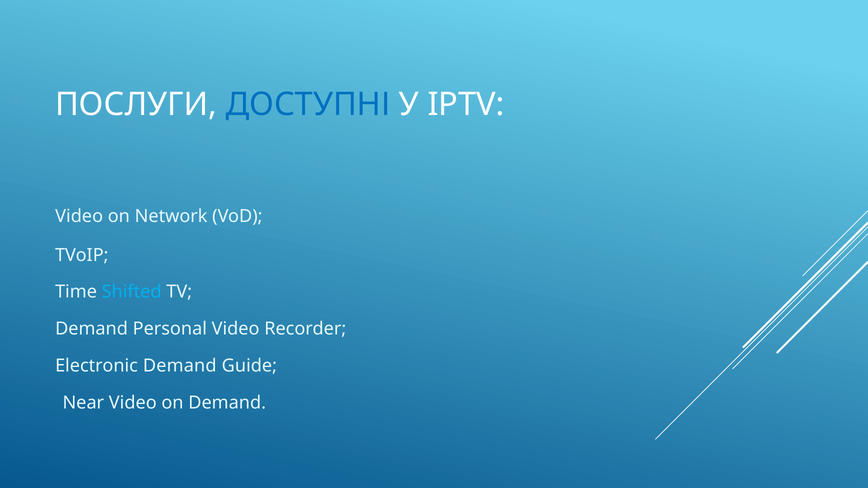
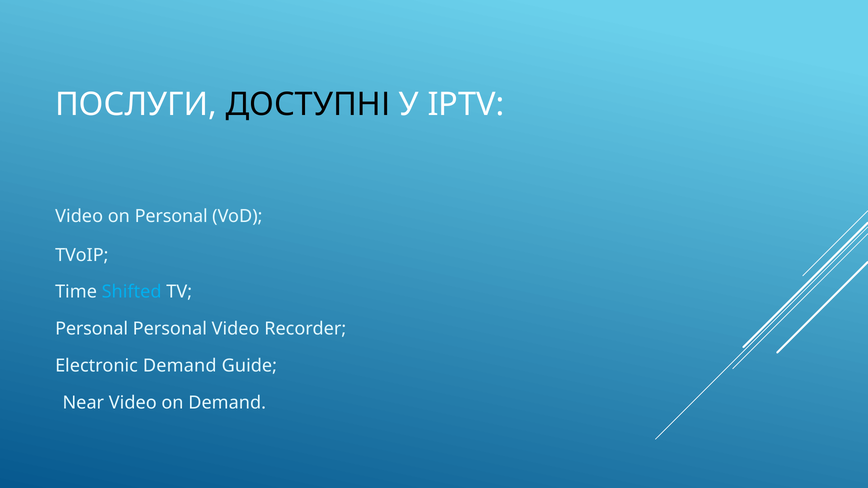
ДОСТУПНІ colour: blue -> black (308, 105)
on Network: Network -> Personal (171, 216)
Demand: Demand -> Personal (92, 329)
